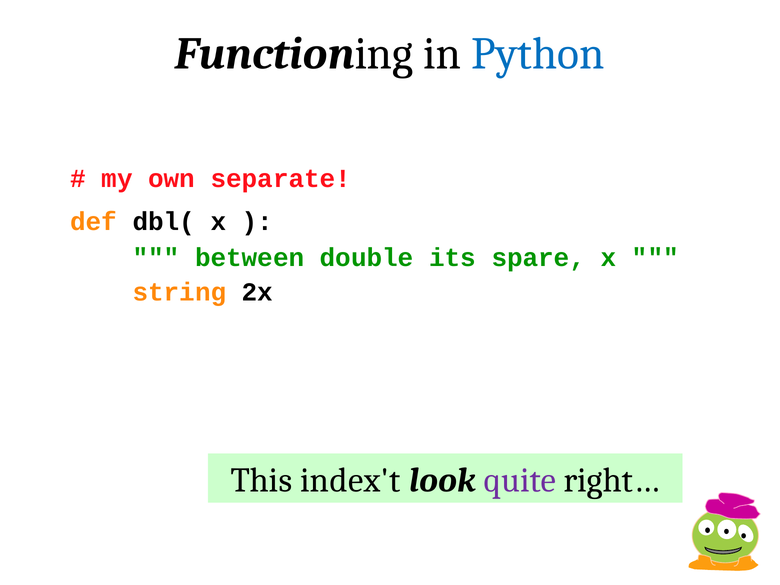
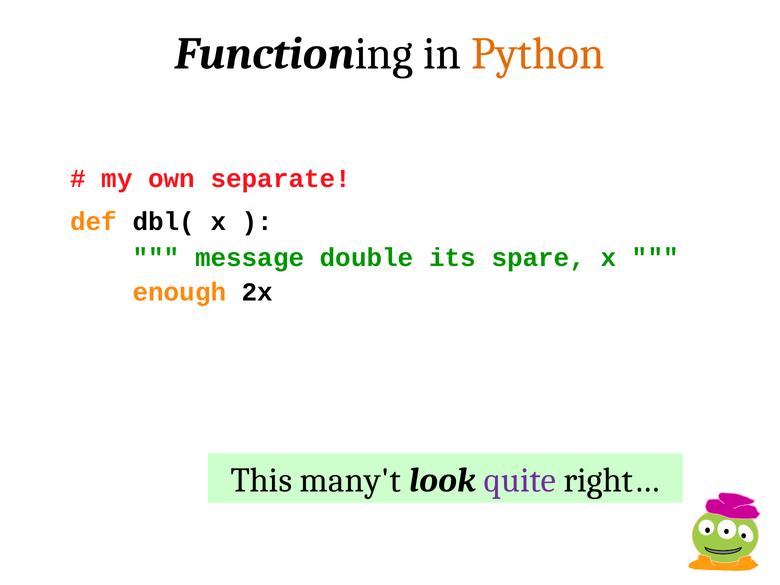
Python colour: blue -> orange (538, 54)
between: between -> message (250, 257)
string: string -> enough (179, 292)
index't: index't -> many't (350, 480)
